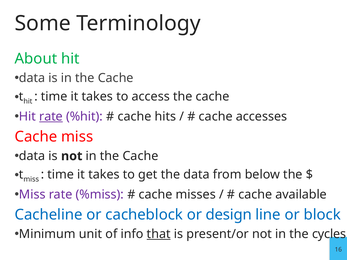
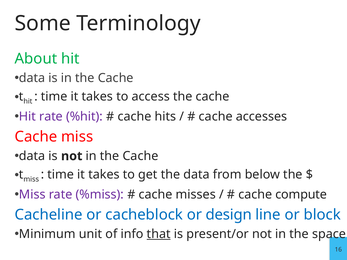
rate underline: present -> none (51, 117)
available: available -> compute (301, 195)
cycles: cycles -> space (329, 234)
